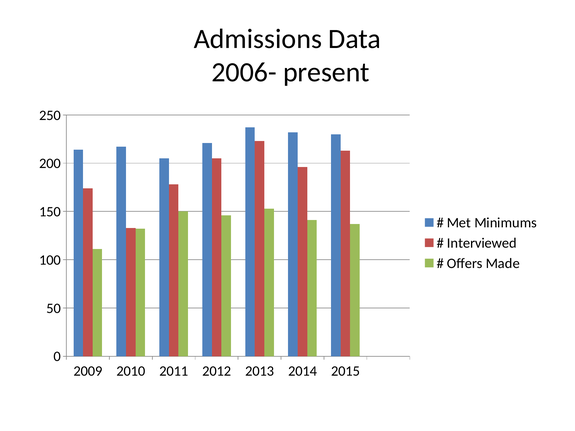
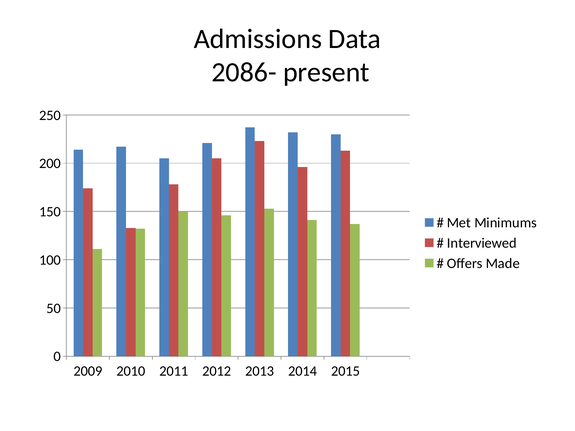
2006-: 2006- -> 2086- (244, 72)
